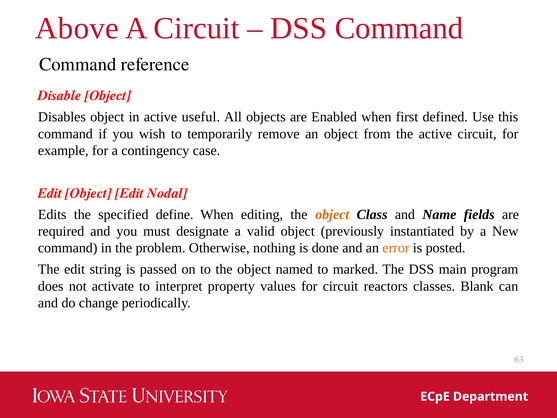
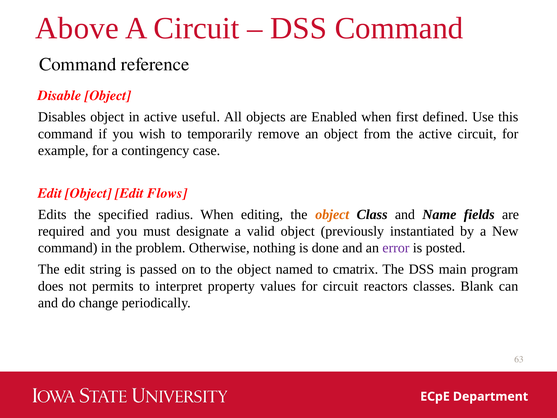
Nodal: Nodal -> Flows (167, 193)
define: define -> radius (175, 214)
error colour: orange -> purple (396, 248)
marked: marked -> cmatrix (356, 269)
activate: activate -> permits (113, 286)
